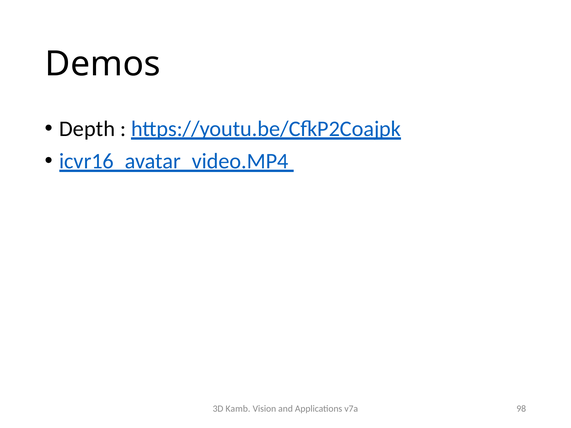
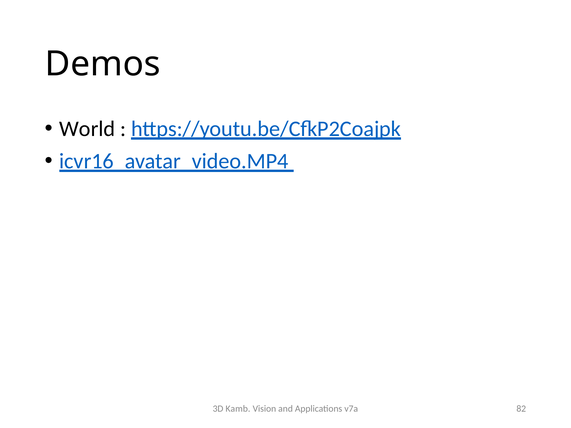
Depth: Depth -> World (87, 129)
98: 98 -> 82 (521, 409)
